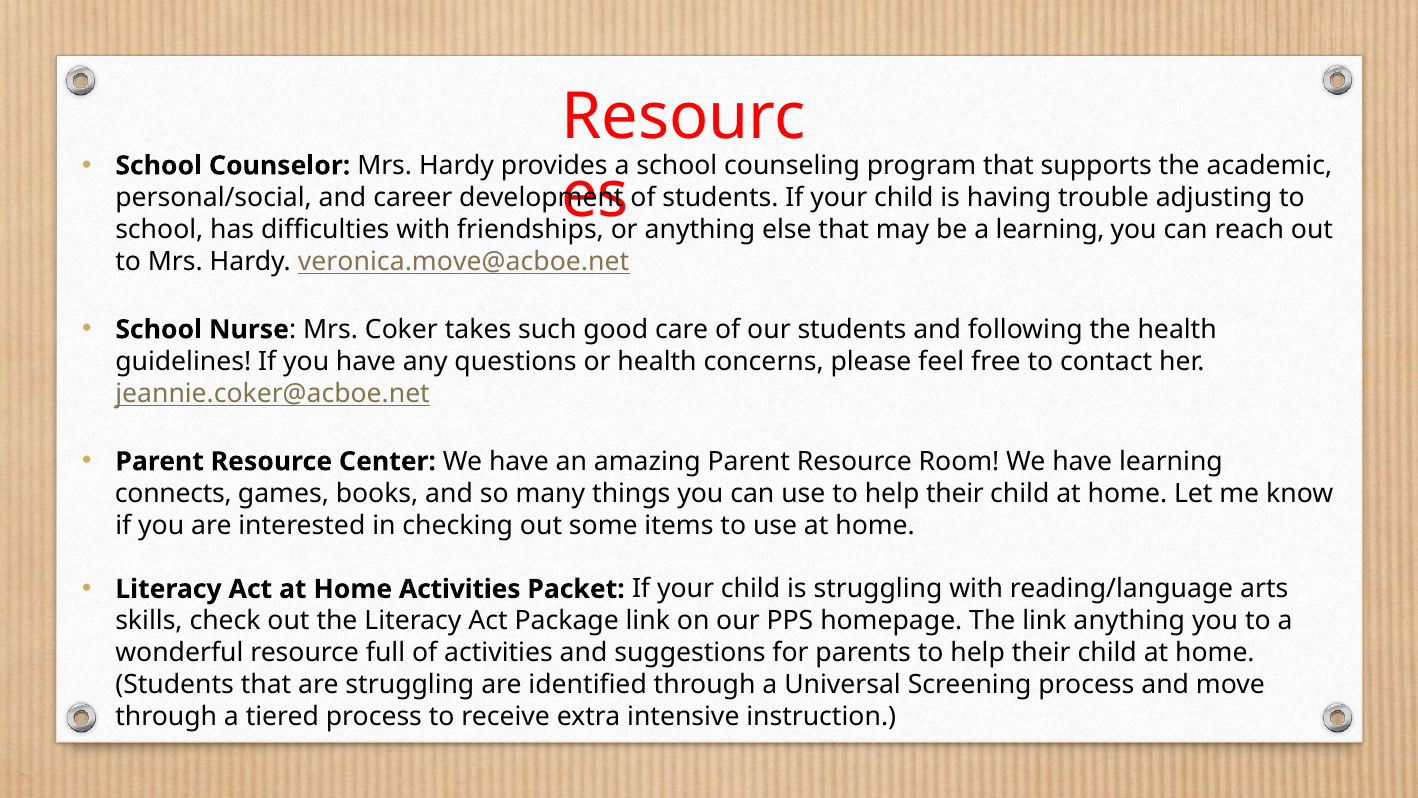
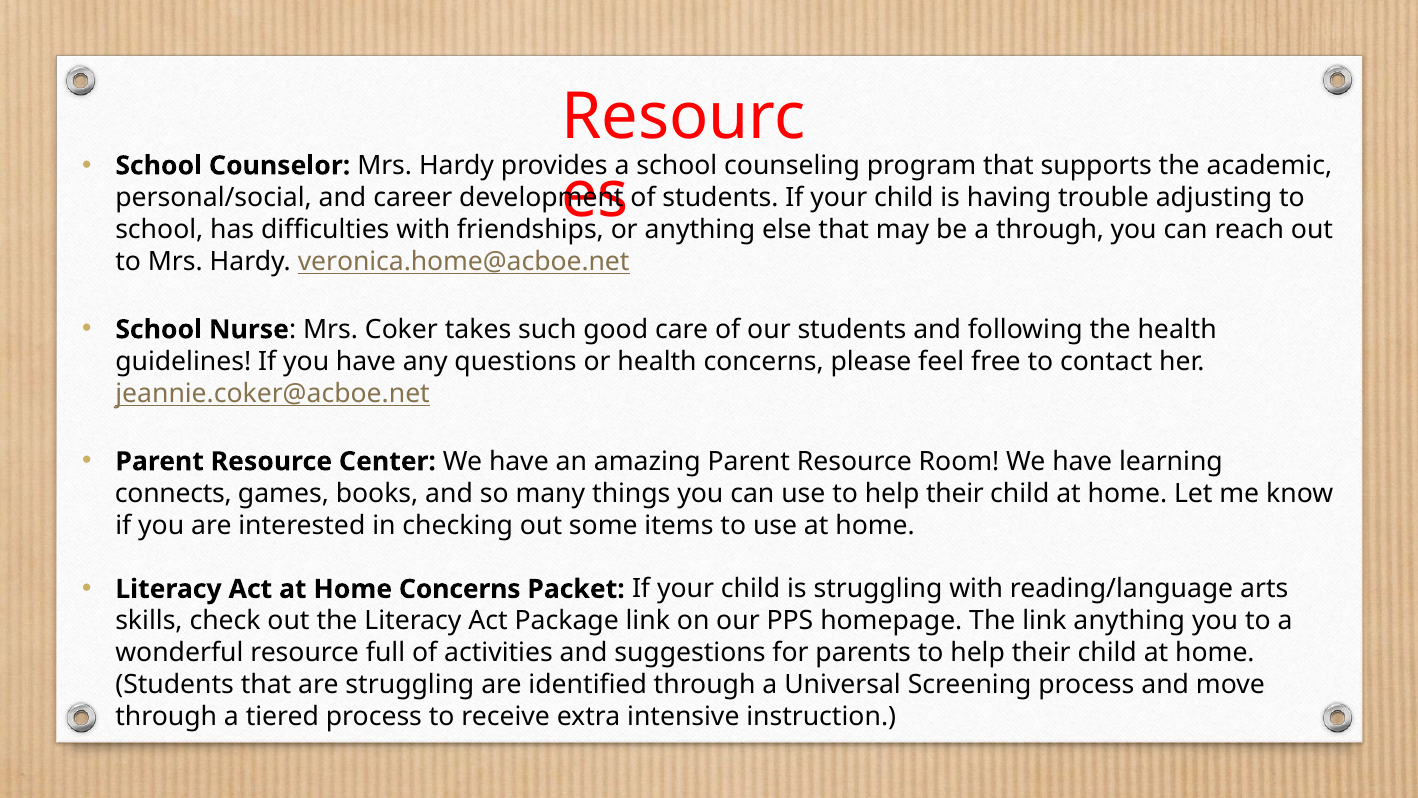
a learning: learning -> through (1050, 229)
veronica.move@acboe.net: veronica.move@acboe.net -> veronica.home@acboe.net (464, 261)
Home Activities: Activities -> Concerns (460, 589)
